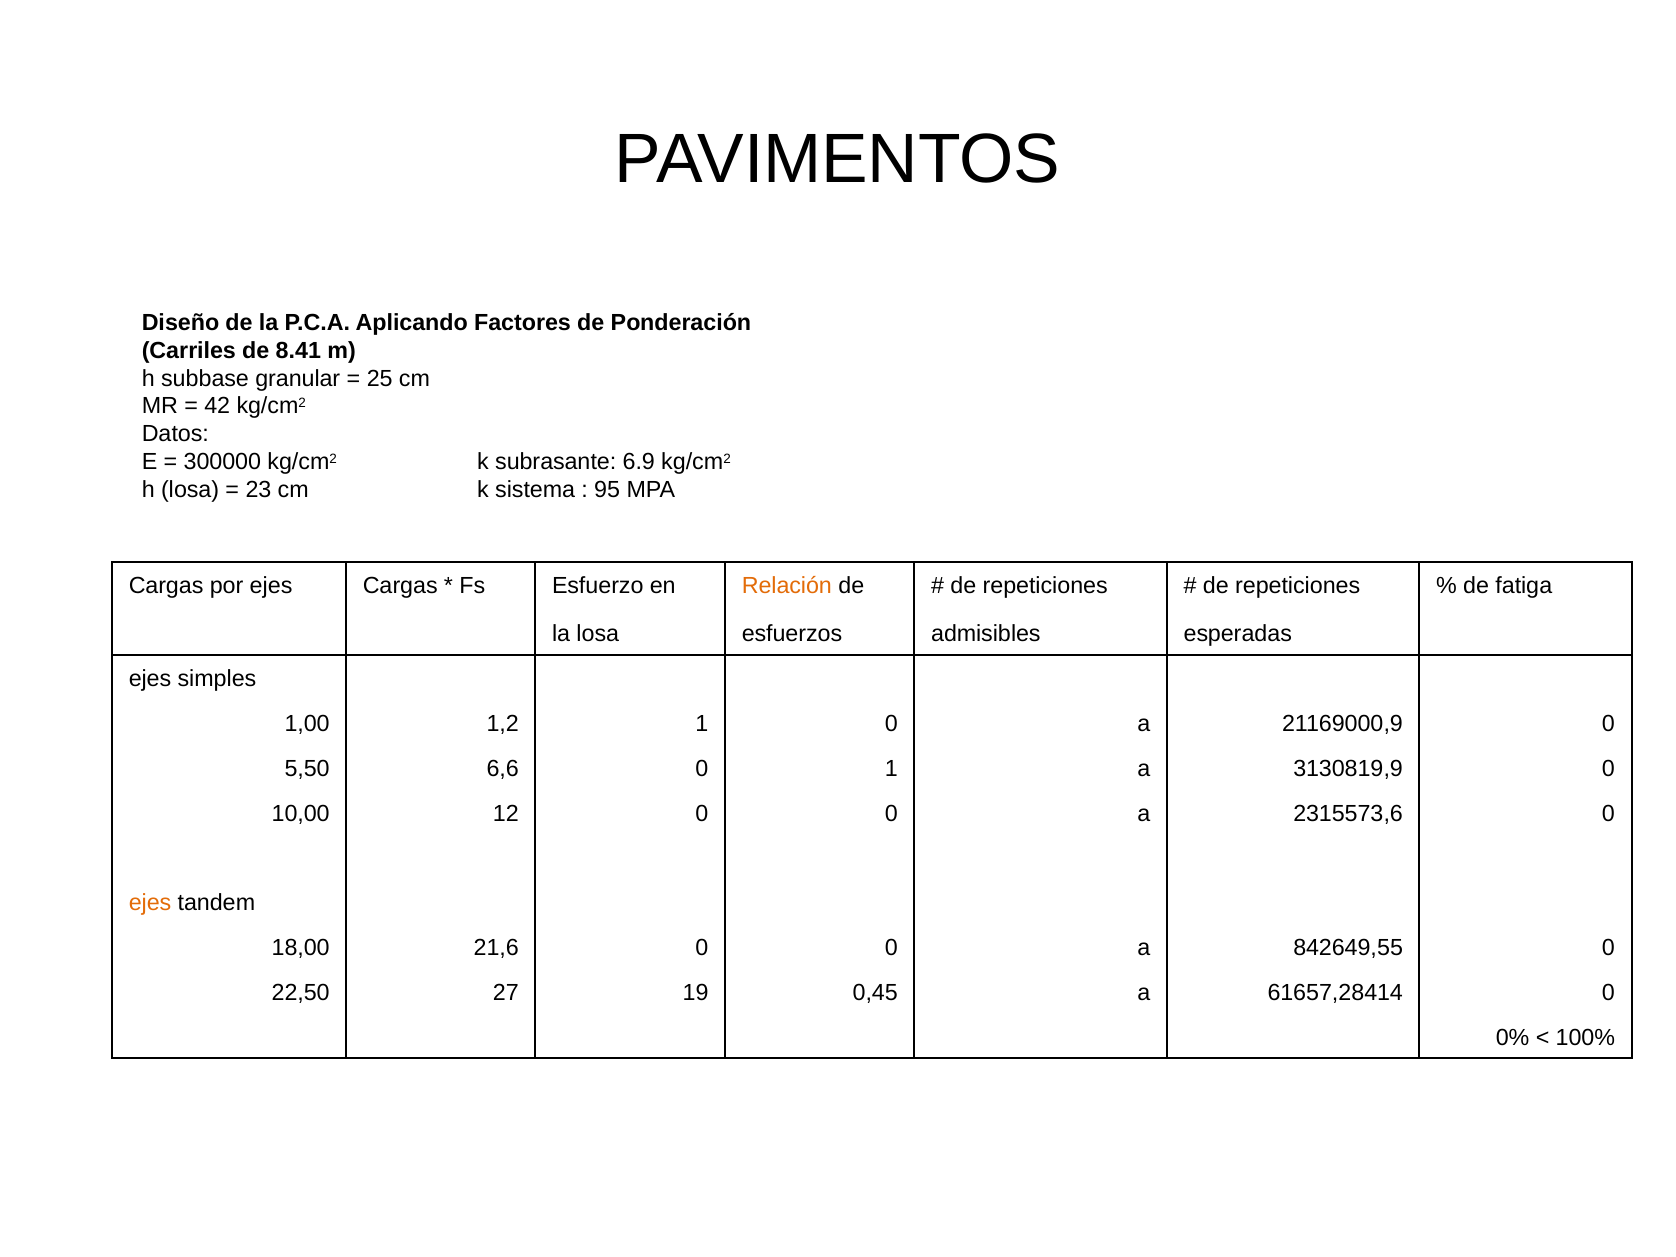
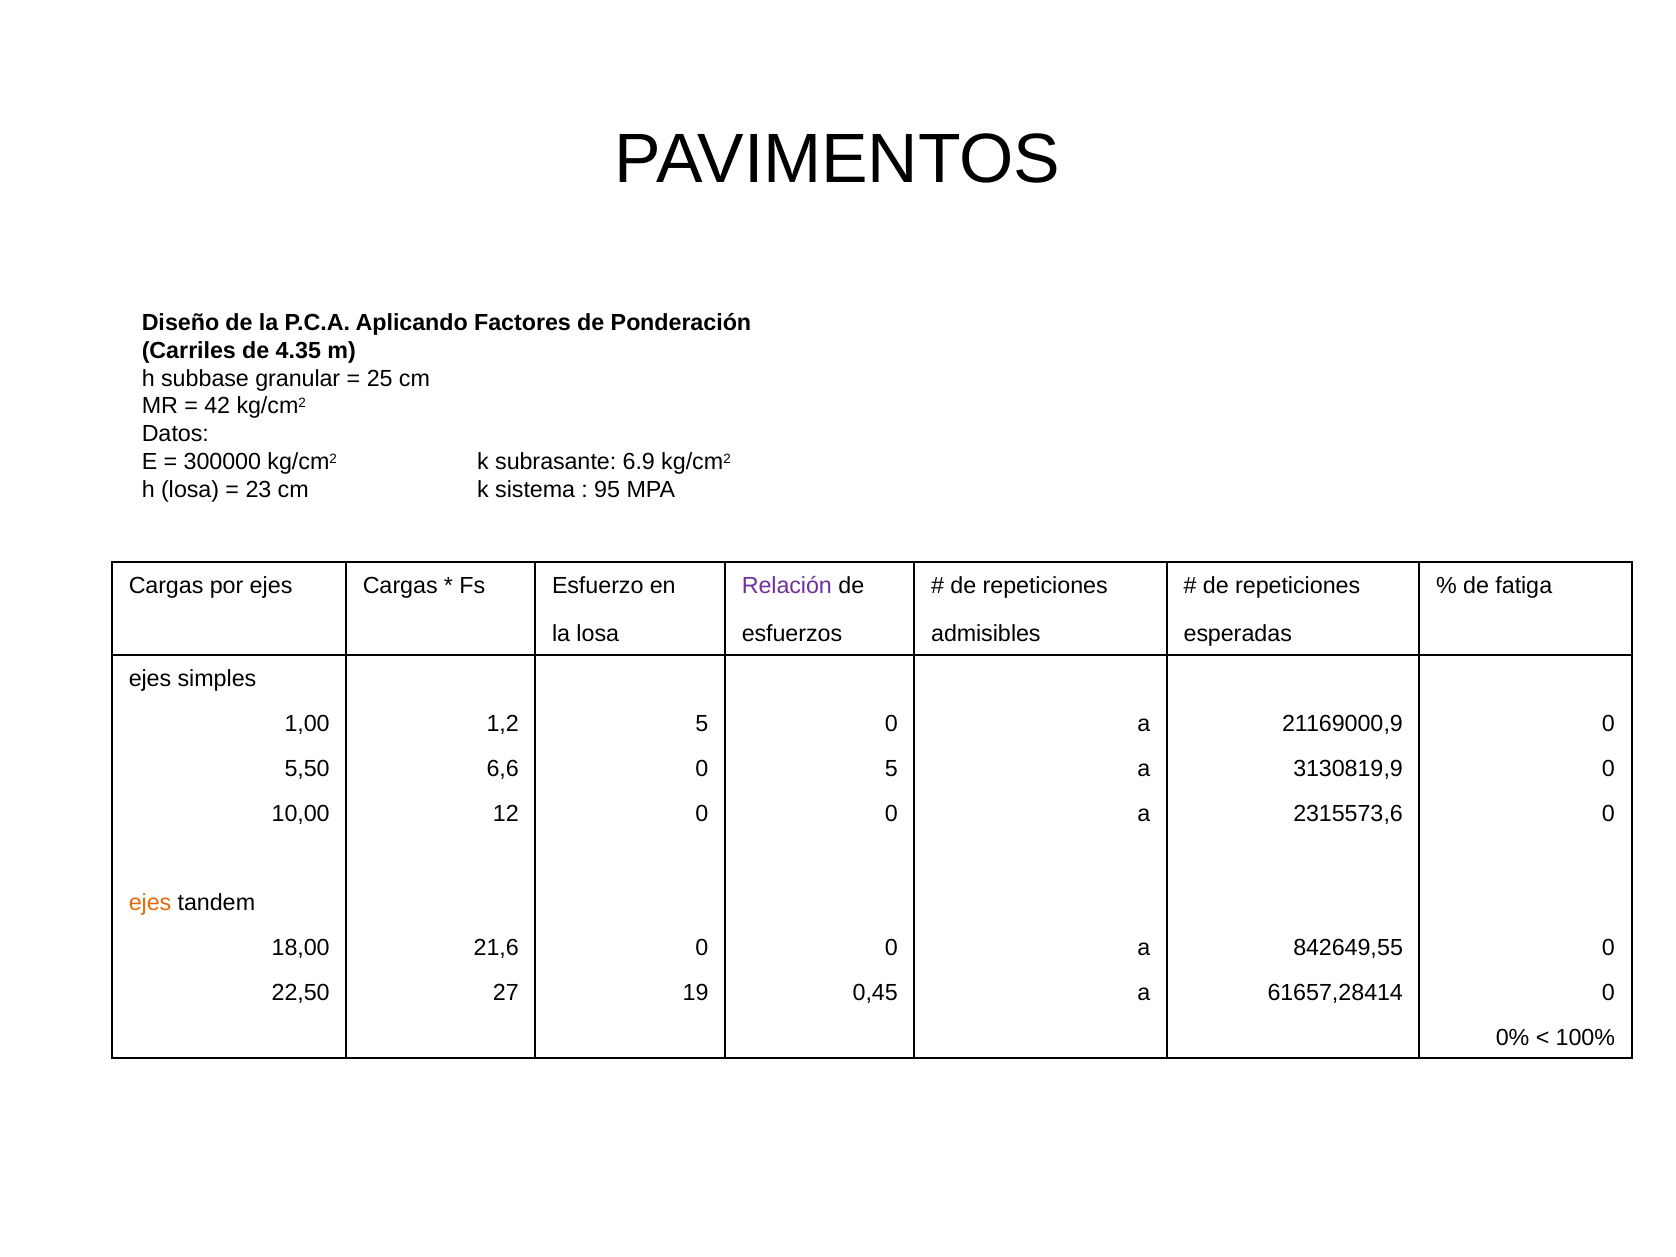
8.41: 8.41 -> 4.35 (298, 350)
Relación colour: orange -> purple (787, 586)
1,2 1: 1 -> 5 (702, 724)
0 1: 1 -> 5 (891, 769)
